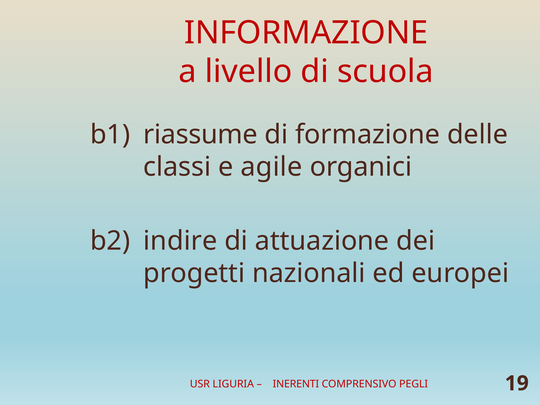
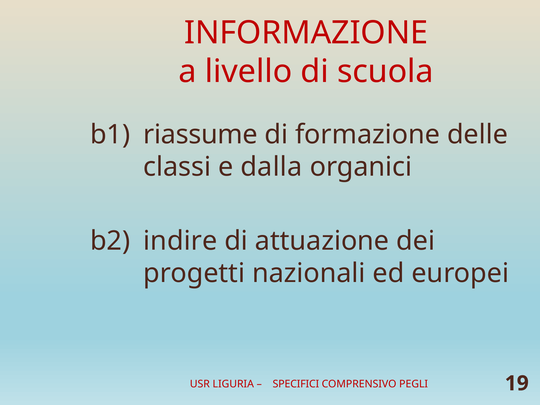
agile: agile -> dalla (271, 167)
INERENTI: INERENTI -> SPECIFICI (296, 384)
